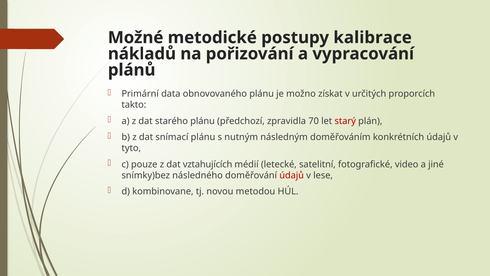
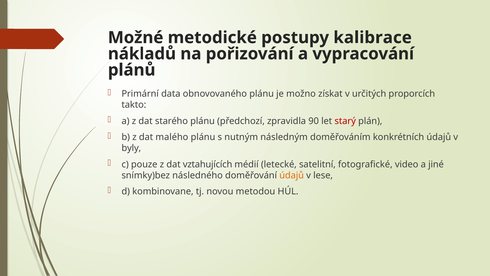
70: 70 -> 90 (314, 121)
snímací: snímací -> malého (172, 137)
tyto: tyto -> byly (131, 148)
údajů colour: red -> orange (292, 175)
